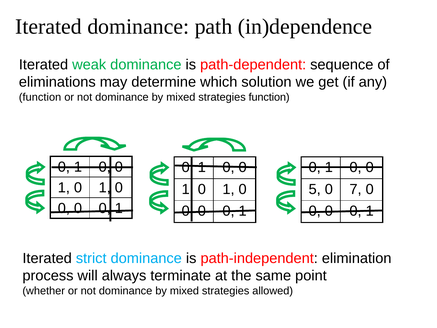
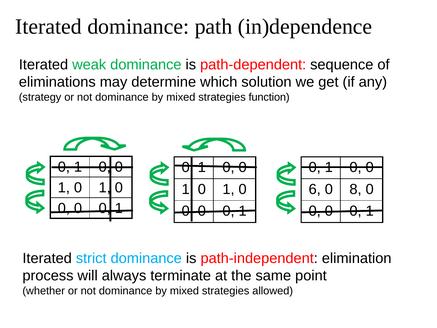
function: function -> strategy (40, 97)
5: 5 -> 6 (315, 189)
7: 7 -> 8 (355, 189)
